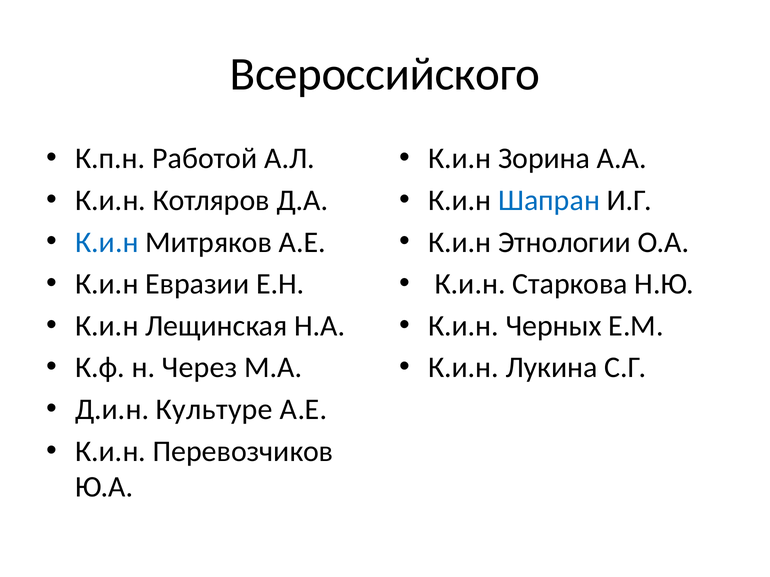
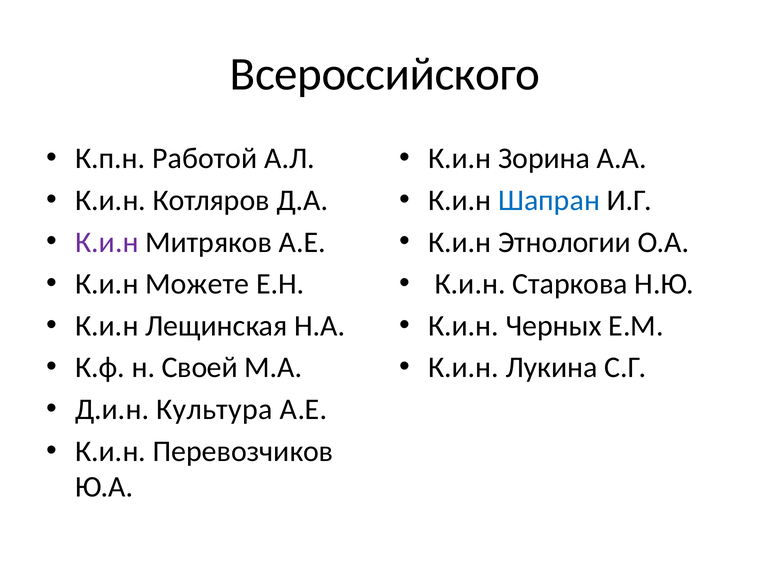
К.и.н colour: blue -> purple (107, 242)
Евразии: Евразии -> Можете (197, 284)
Через: Через -> Своей (200, 368)
Культуре: Культуре -> Культура (214, 410)
